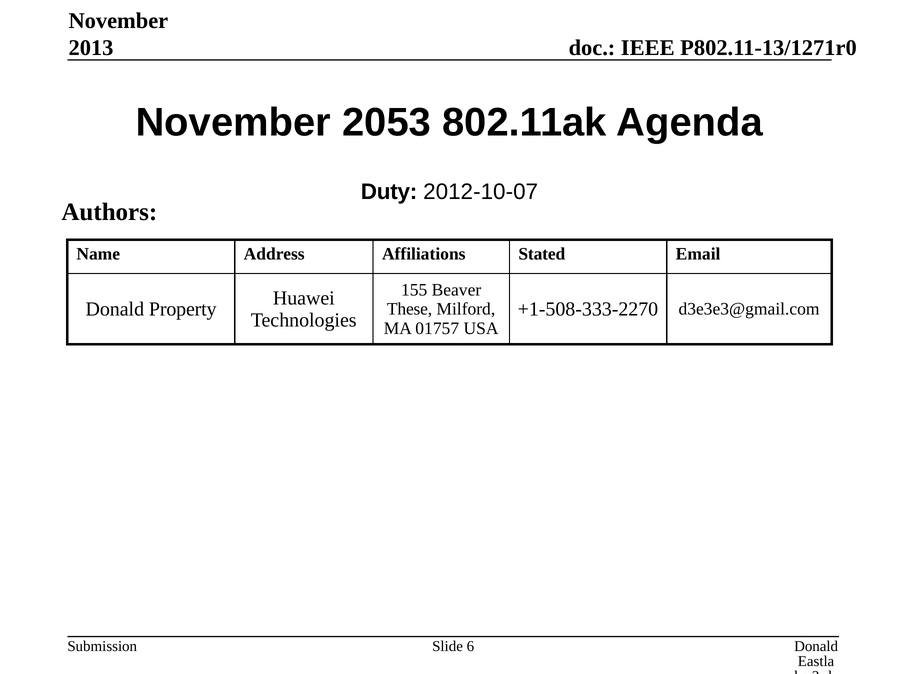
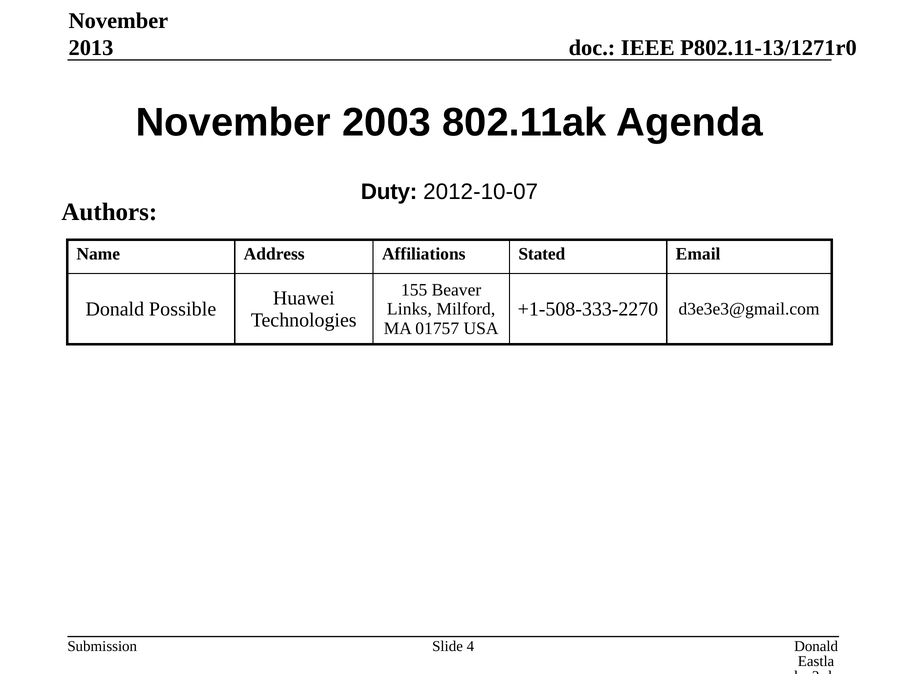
2053: 2053 -> 2003 (387, 123)
Property: Property -> Possible (183, 309)
These: These -> Links (409, 309)
6: 6 -> 4 (470, 647)
